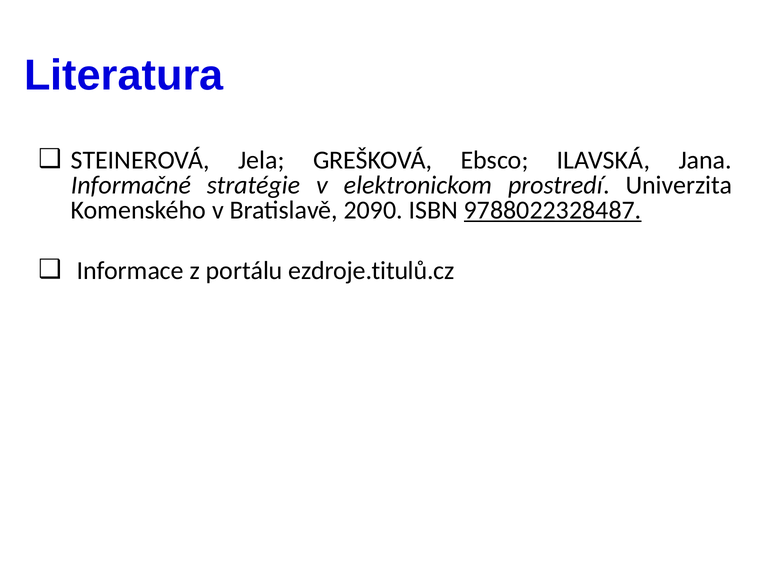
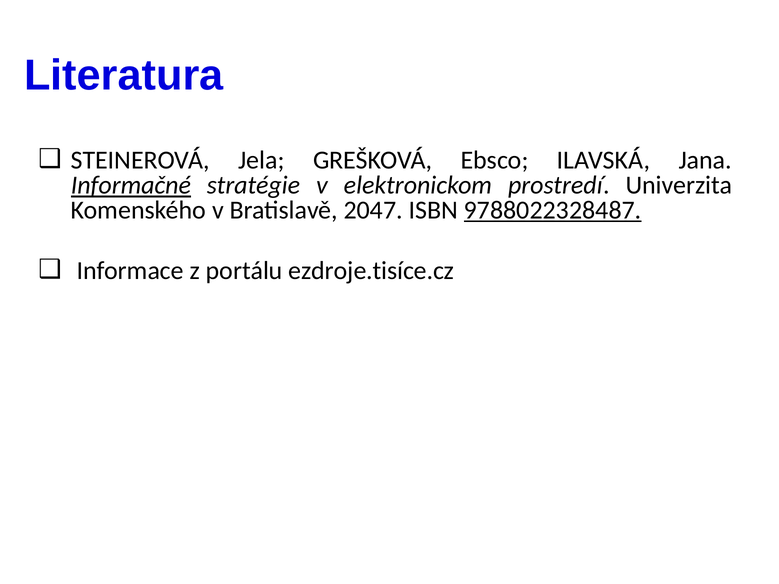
Informačné underline: none -> present (131, 185)
2090: 2090 -> 2047 (373, 210)
ezdroje.titulů.cz: ezdroje.titulů.cz -> ezdroje.tisíce.cz (371, 271)
